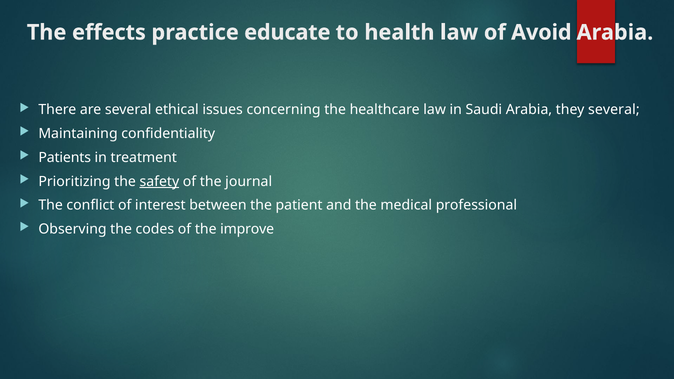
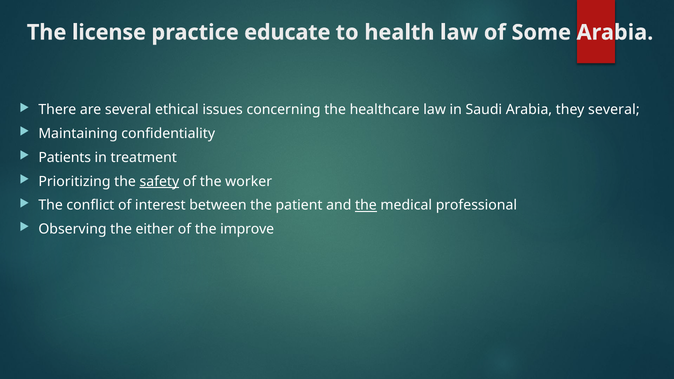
effects: effects -> license (109, 32)
Avoid: Avoid -> Some (541, 32)
journal: journal -> worker (249, 182)
the underline: none -> present (366, 205)
codes: codes -> either (155, 229)
